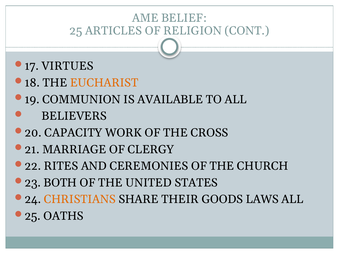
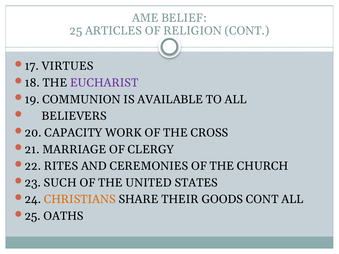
EUCHARIST colour: orange -> purple (104, 83)
BOTH: BOTH -> SUCH (60, 183)
GOODS LAWS: LAWS -> CONT (262, 200)
